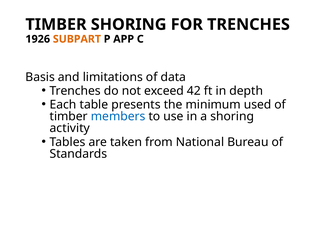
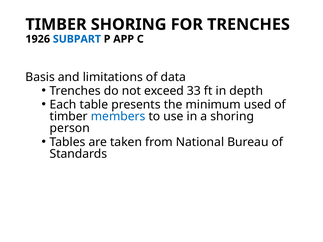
SUBPART colour: orange -> blue (77, 39)
42: 42 -> 33 (194, 91)
activity: activity -> person (70, 128)
